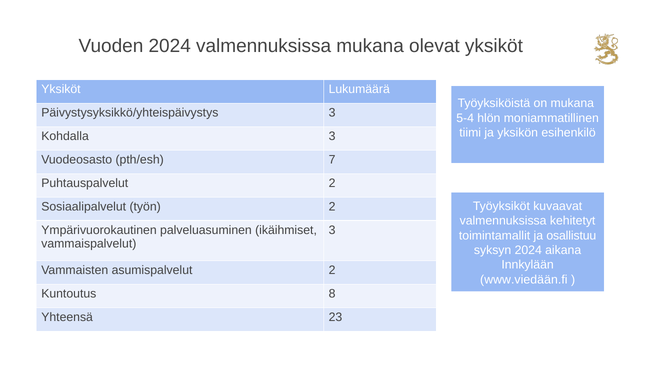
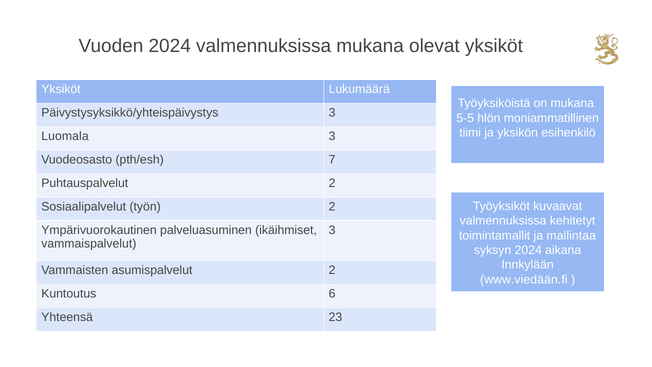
5-4: 5-4 -> 5-5 (465, 118)
Kohdalla: Kohdalla -> Luomala (65, 136)
osallistuu: osallistuu -> mallintaa (571, 235)
8: 8 -> 6 (332, 294)
